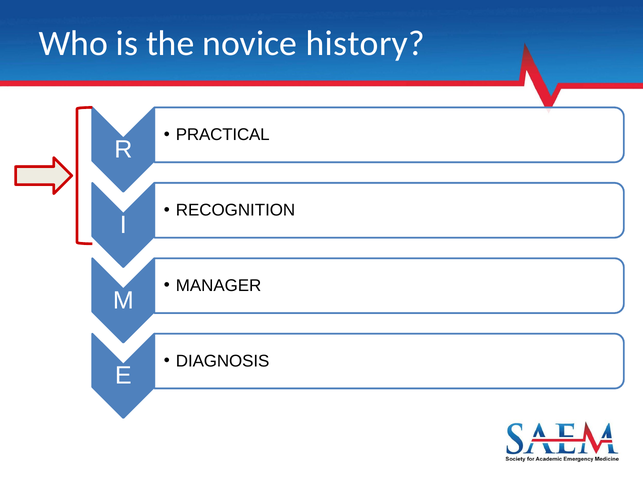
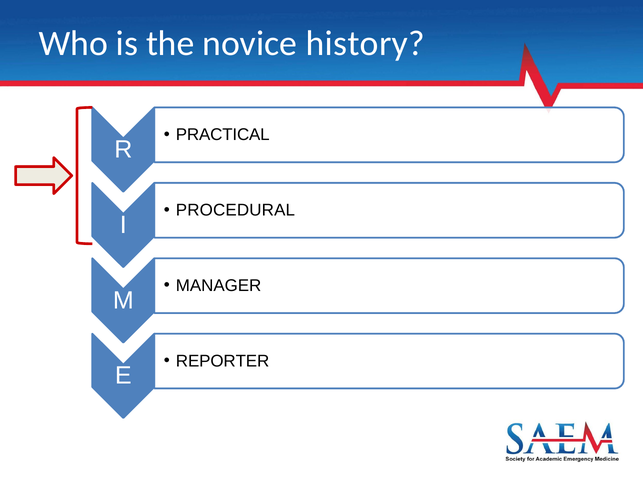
RECOGNITION: RECOGNITION -> PROCEDURAL (235, 210)
DIAGNOSIS: DIAGNOSIS -> REPORTER (223, 361)
